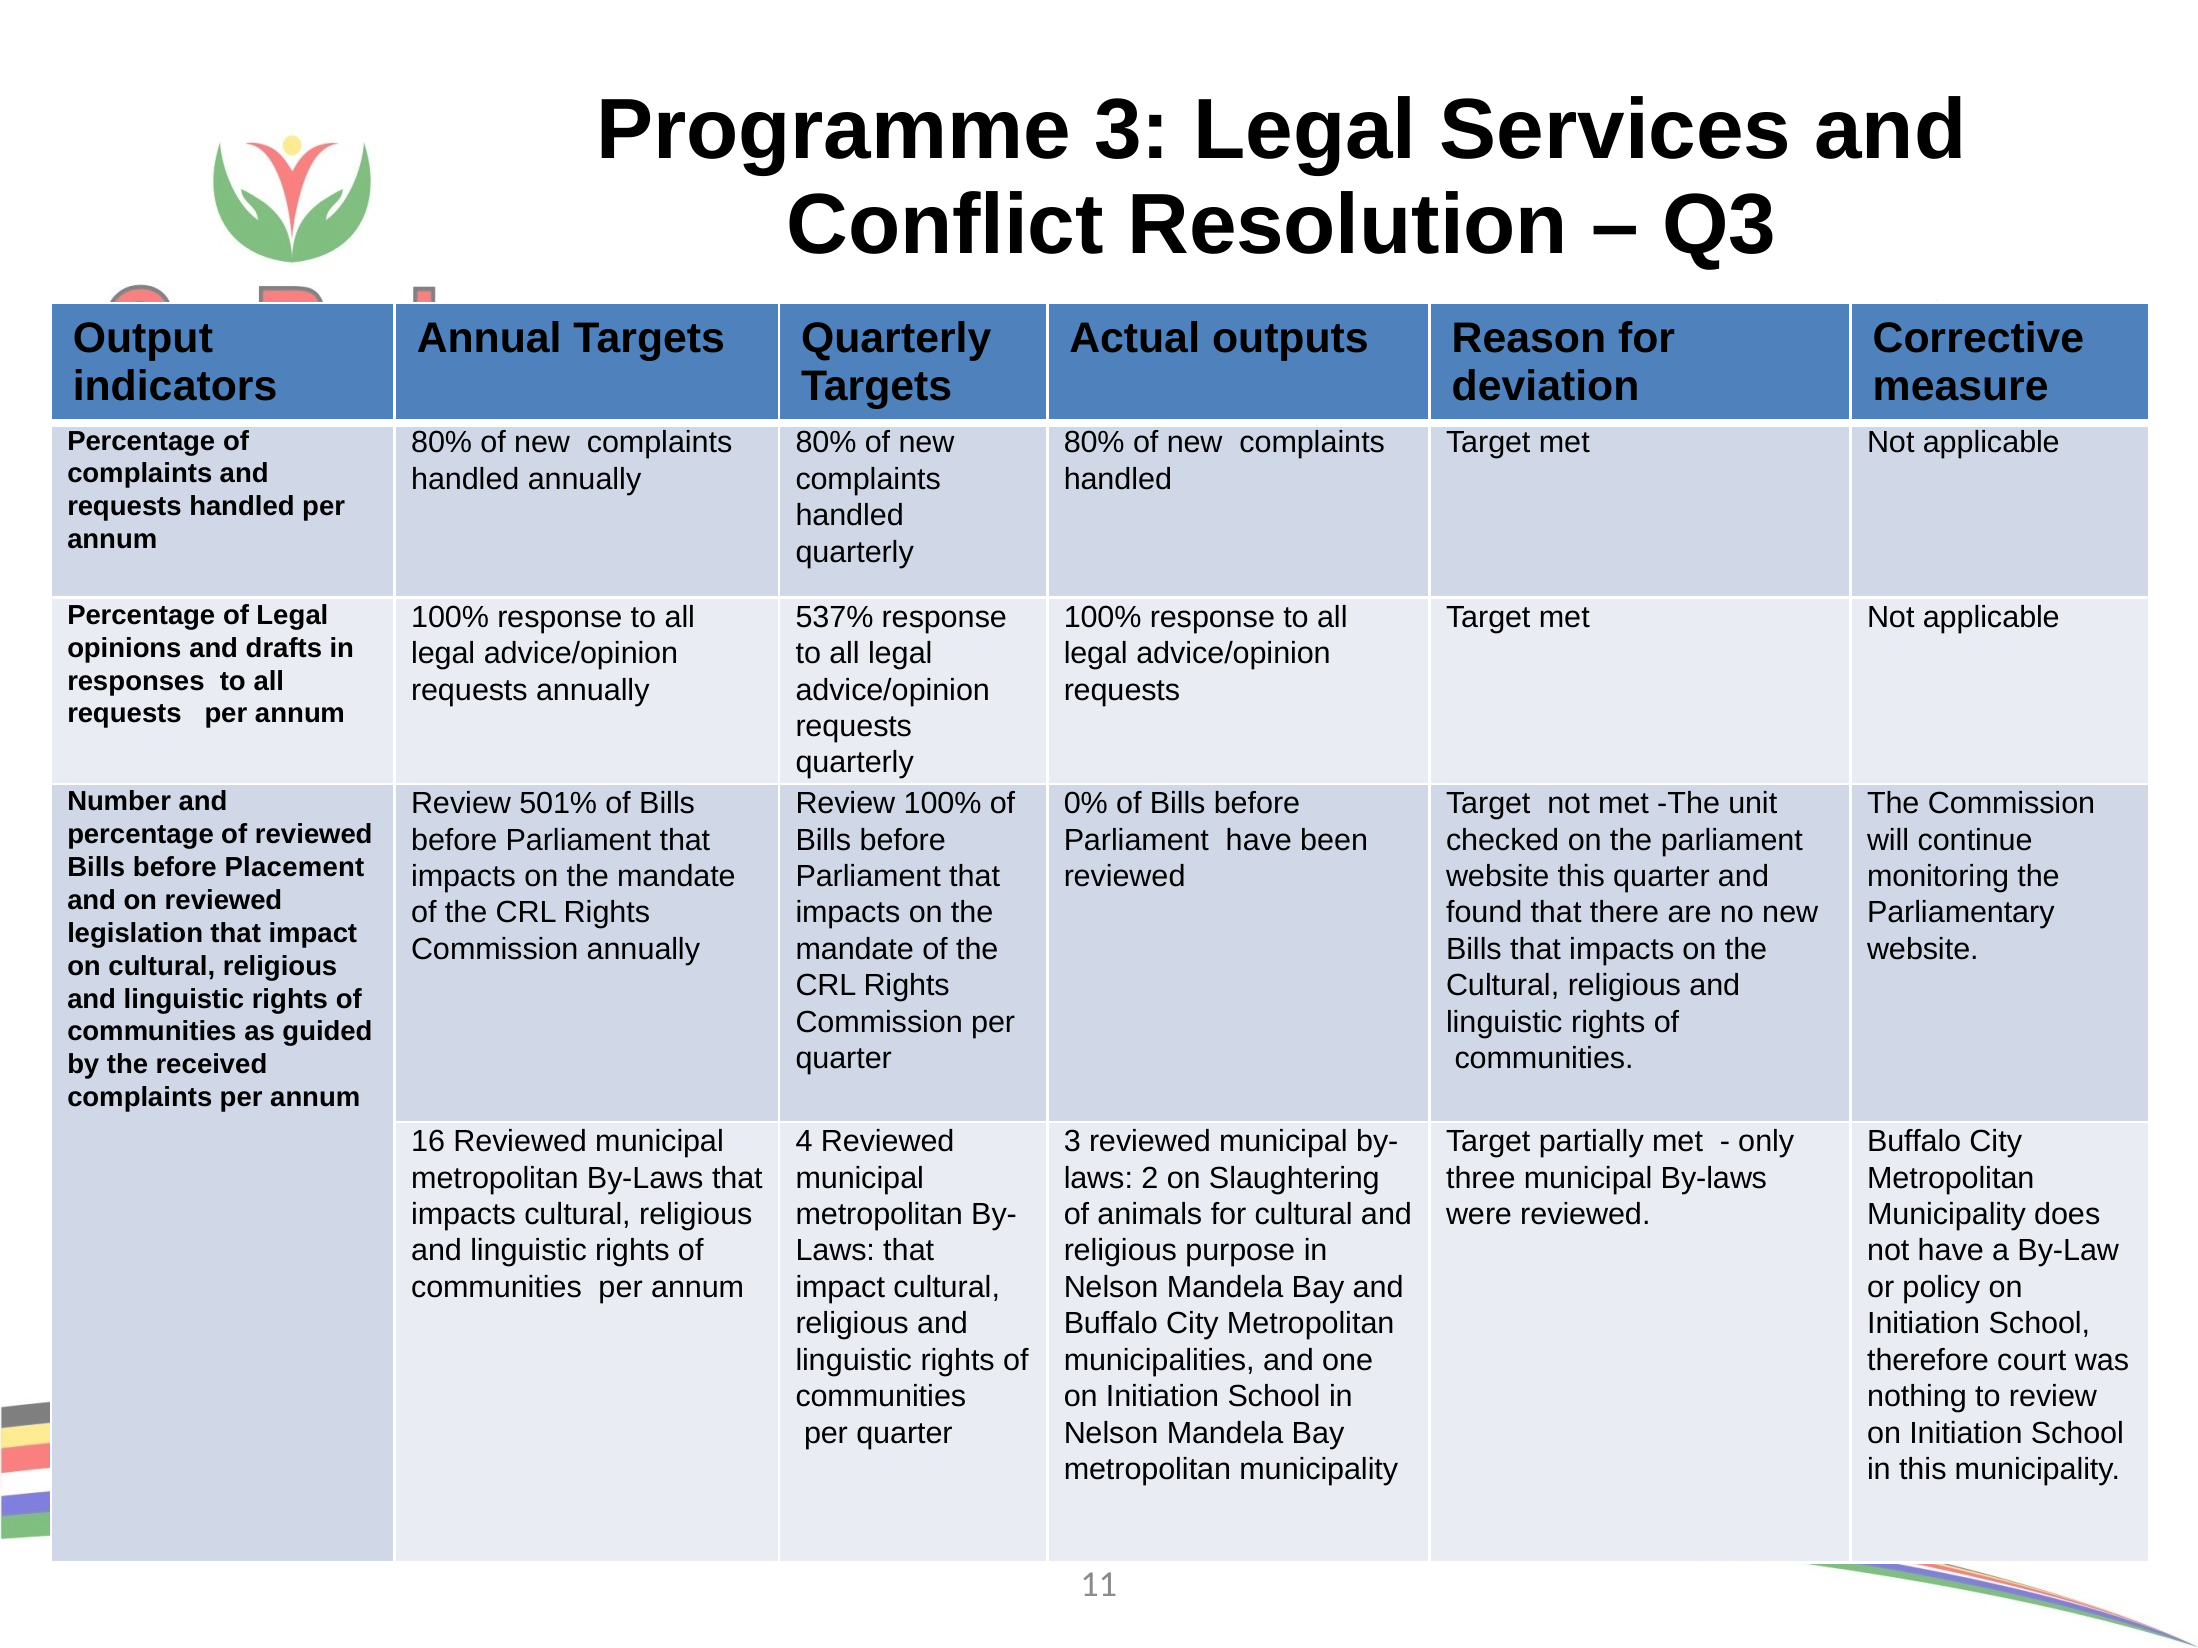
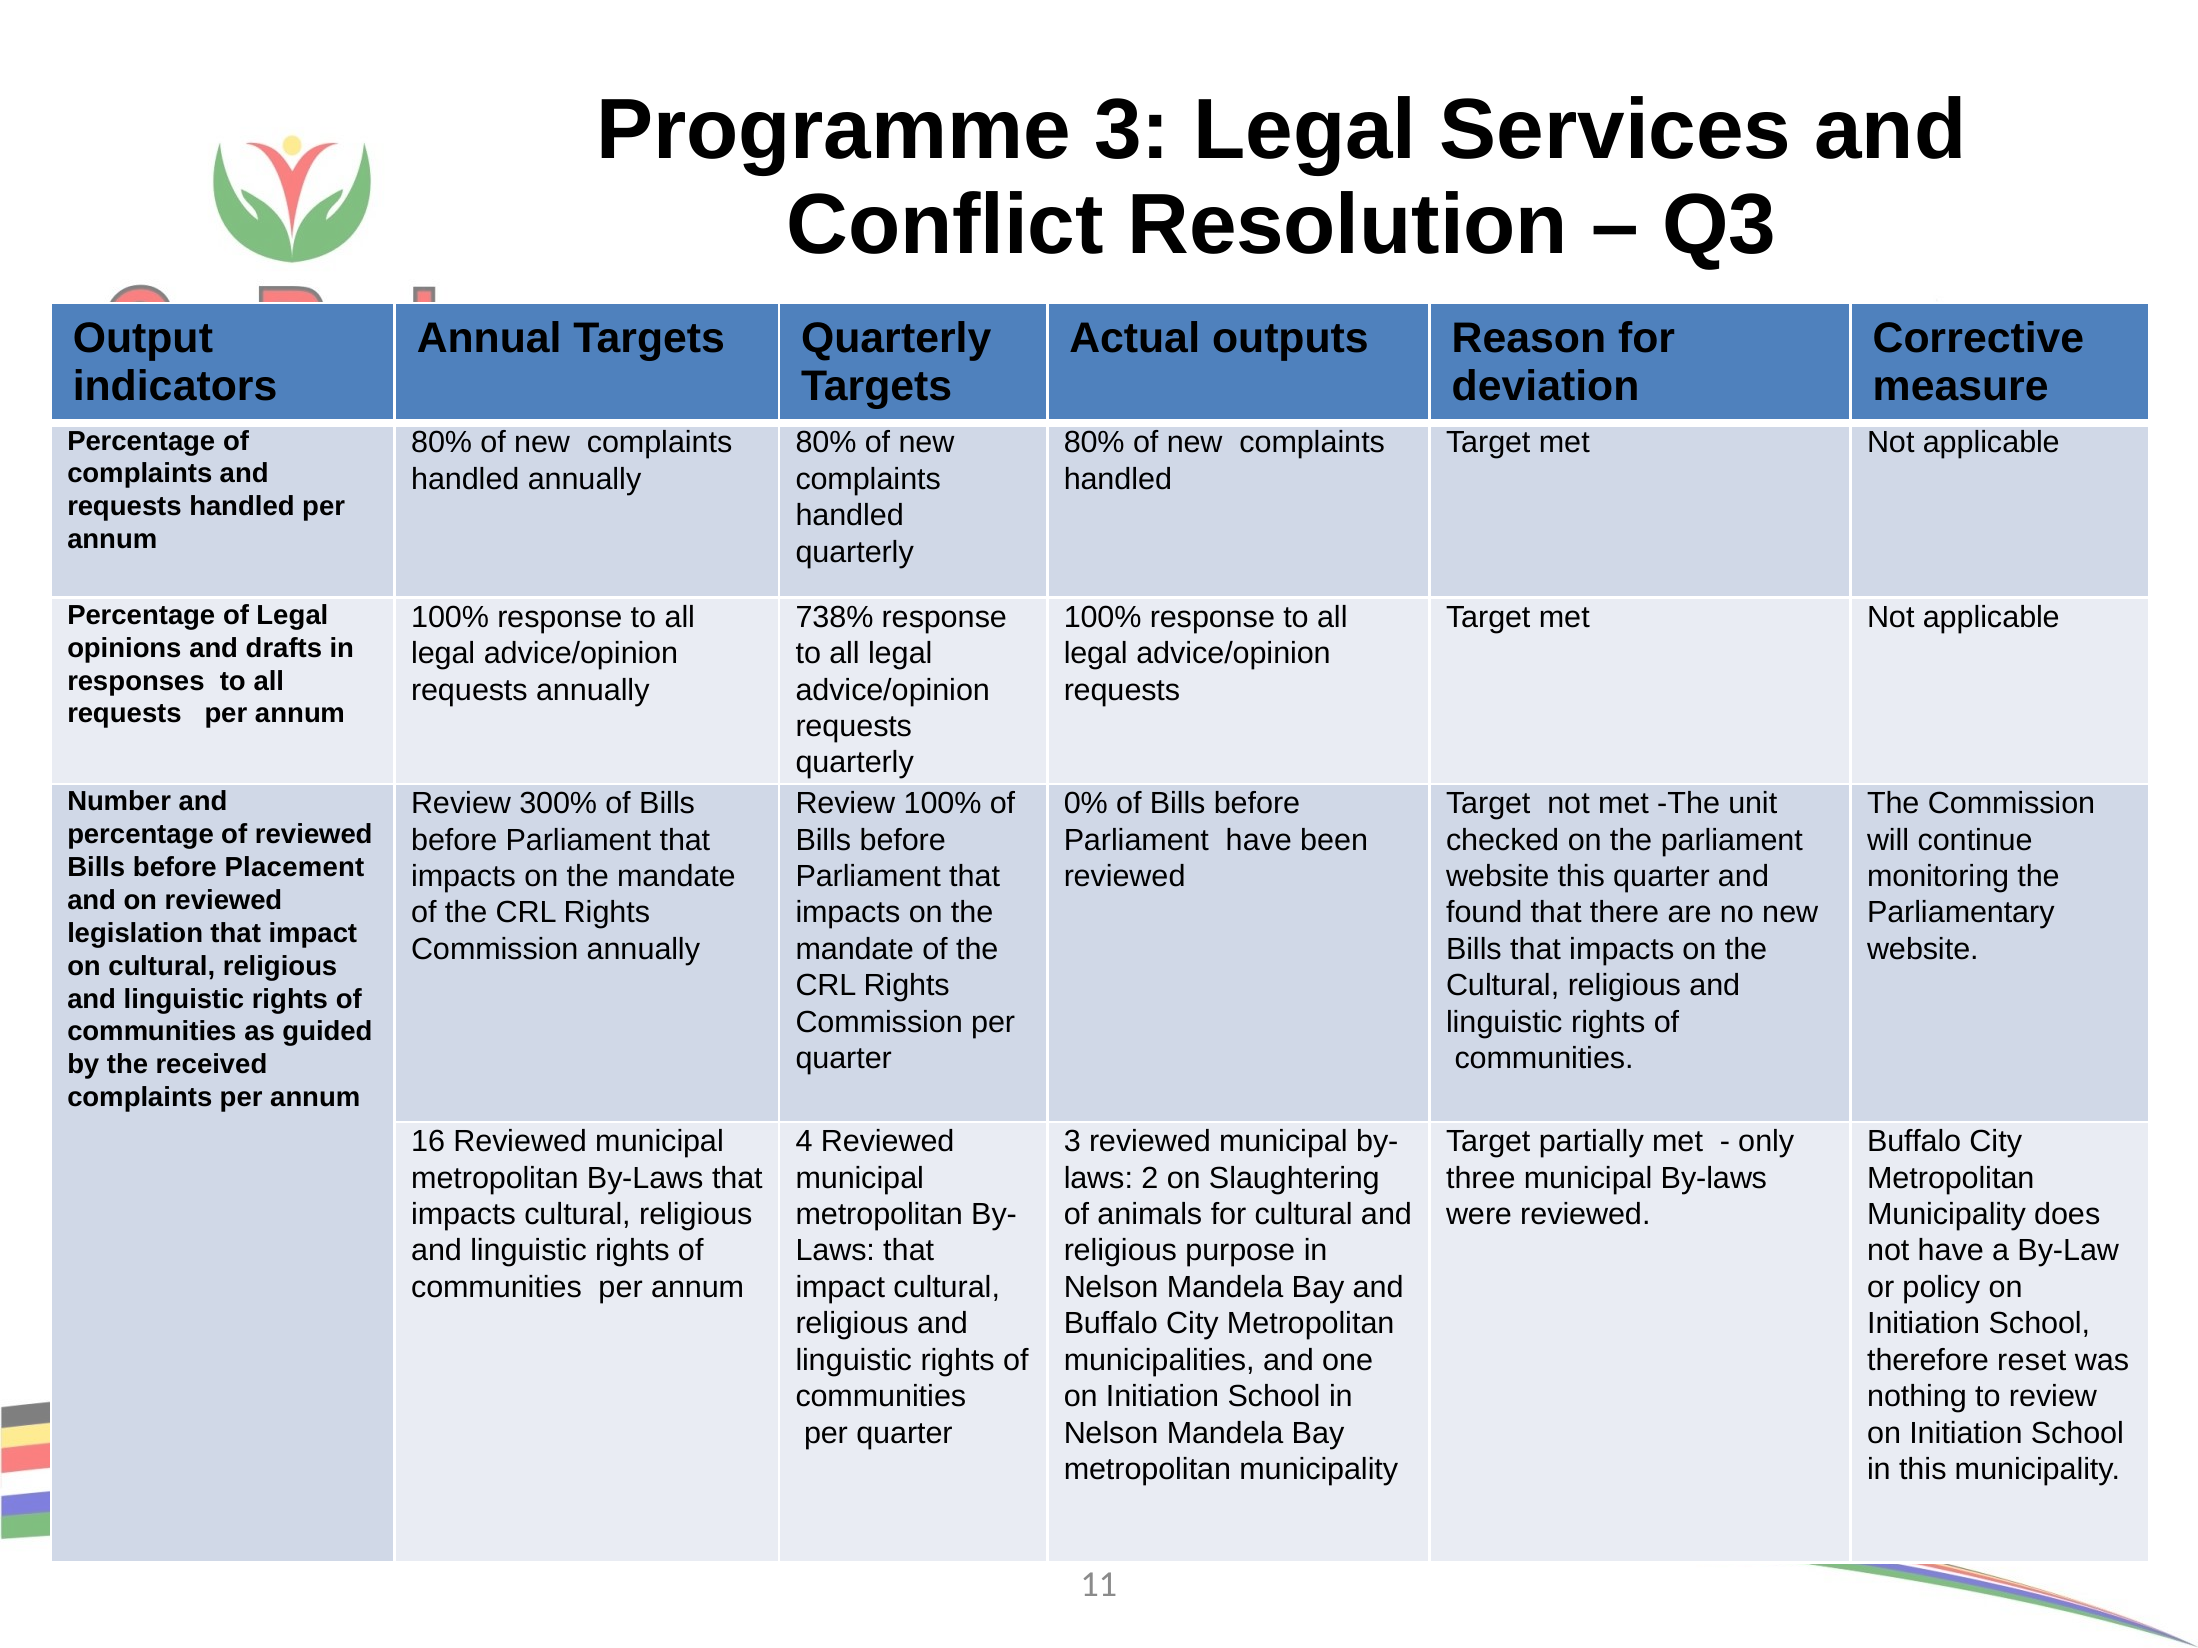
537%: 537% -> 738% (835, 617)
501%: 501% -> 300% (558, 804)
court: court -> reset (2032, 1361)
